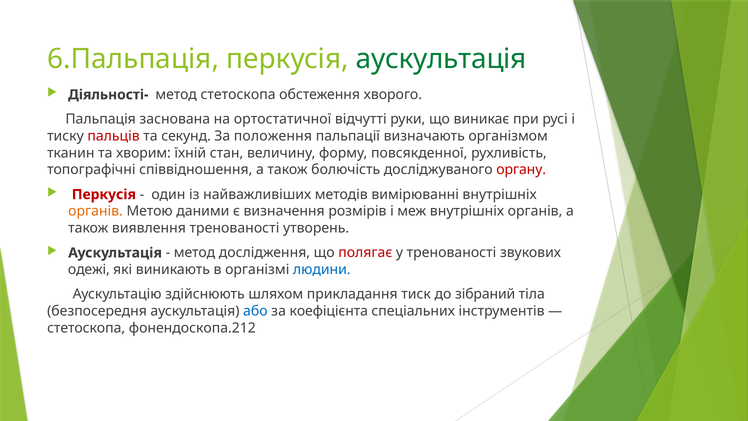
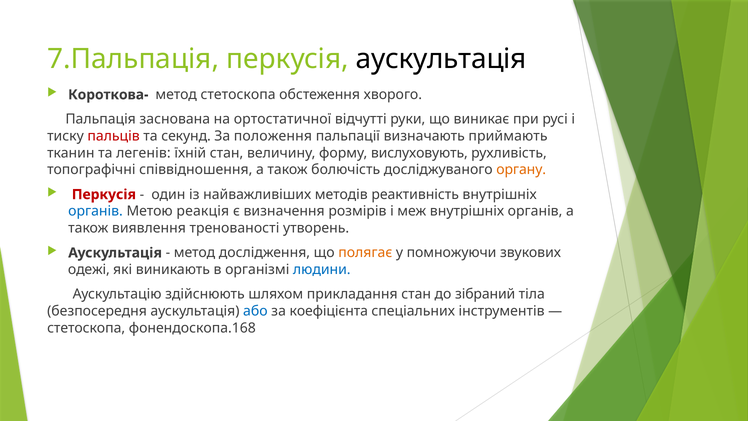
6.Пальпація: 6.Пальпація -> 7.Пальпація (133, 59)
аускультація colour: green -> black (441, 59)
Діяльності-: Діяльності- -> Короткова- (108, 95)
організмом: організмом -> приймають (508, 136)
хворим: хворим -> легенів (143, 153)
повсякденної: повсякденної -> вислуховують (419, 153)
органу colour: red -> orange (521, 170)
вимірюванні: вимірюванні -> реактивність (415, 194)
органів colour: orange -> blue (96, 211)
даними: даними -> реакція (203, 211)
полягає colour: red -> orange (365, 253)
у тренованості: тренованості -> помножуючи (452, 253)
прикладання тиск: тиск -> стан (416, 294)
фонендоскопа.212: фонендоскопа.212 -> фонендоскопа.168 (192, 328)
